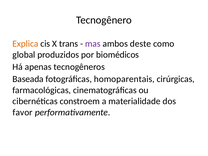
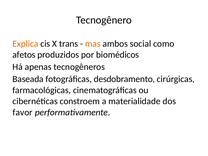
mas colour: purple -> orange (93, 44)
deste: deste -> social (141, 44)
global: global -> afetos (24, 55)
homoparentais: homoparentais -> desdobramento (124, 79)
